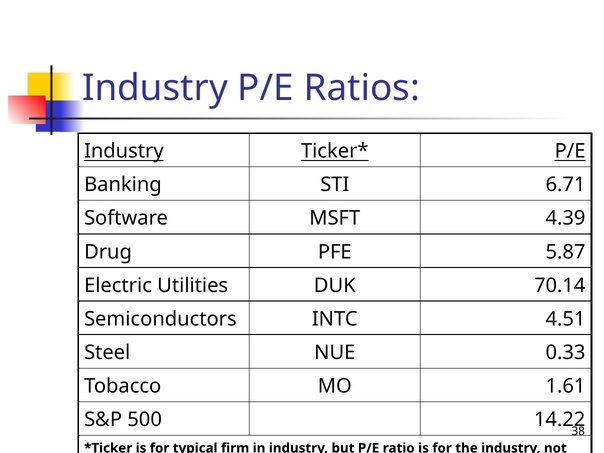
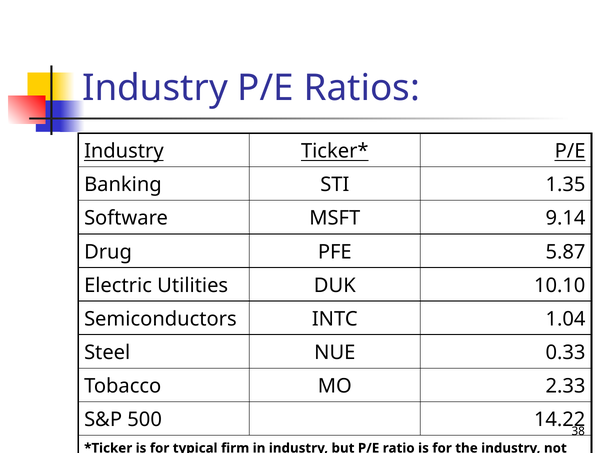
6.71: 6.71 -> 1.35 (566, 185)
4.39: 4.39 -> 9.14 (566, 218)
70.14: 70.14 -> 10.10 (560, 285)
4.51: 4.51 -> 1.04 (566, 319)
1.61: 1.61 -> 2.33 (566, 386)
